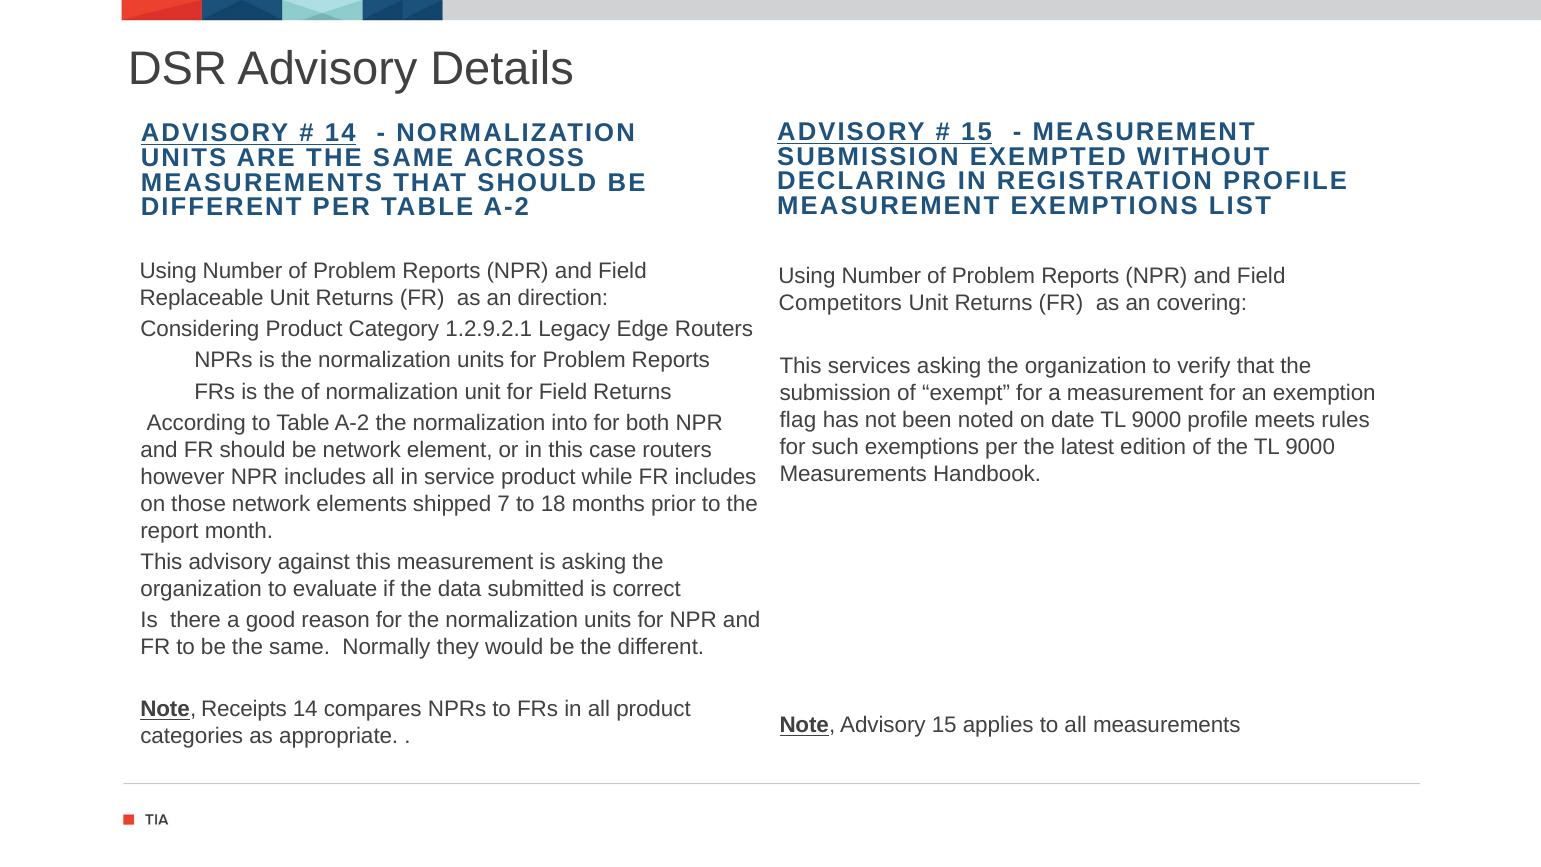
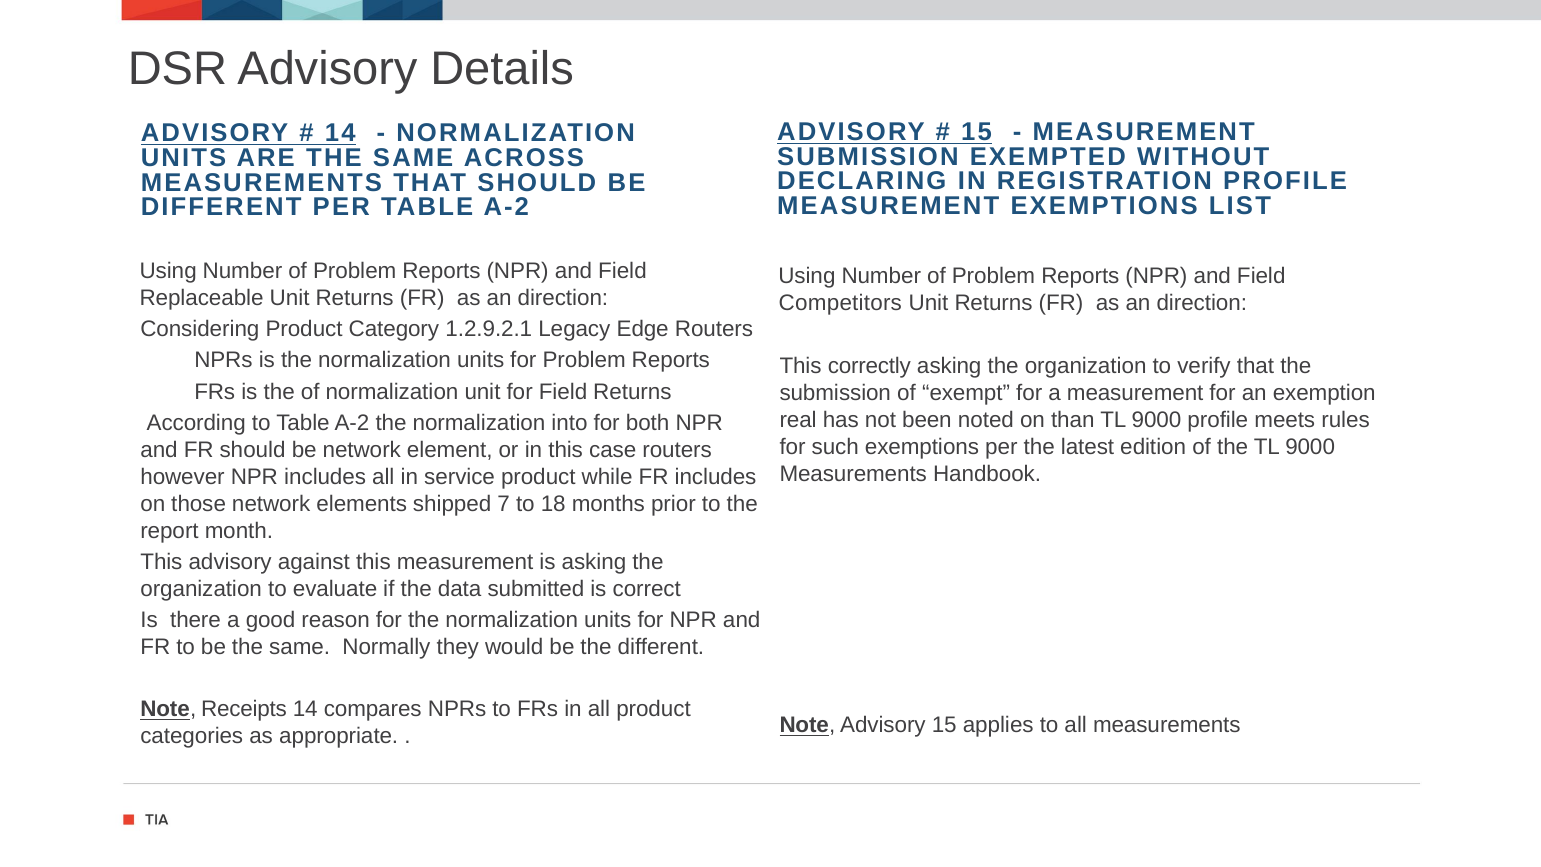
covering: covering -> direction (1202, 303)
services: services -> correctly (869, 366)
flag: flag -> real (798, 420)
date: date -> than (1073, 420)
